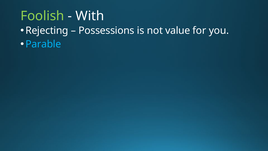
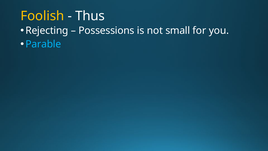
Foolish colour: light green -> yellow (42, 16)
With: With -> Thus (90, 16)
value: value -> small (178, 30)
